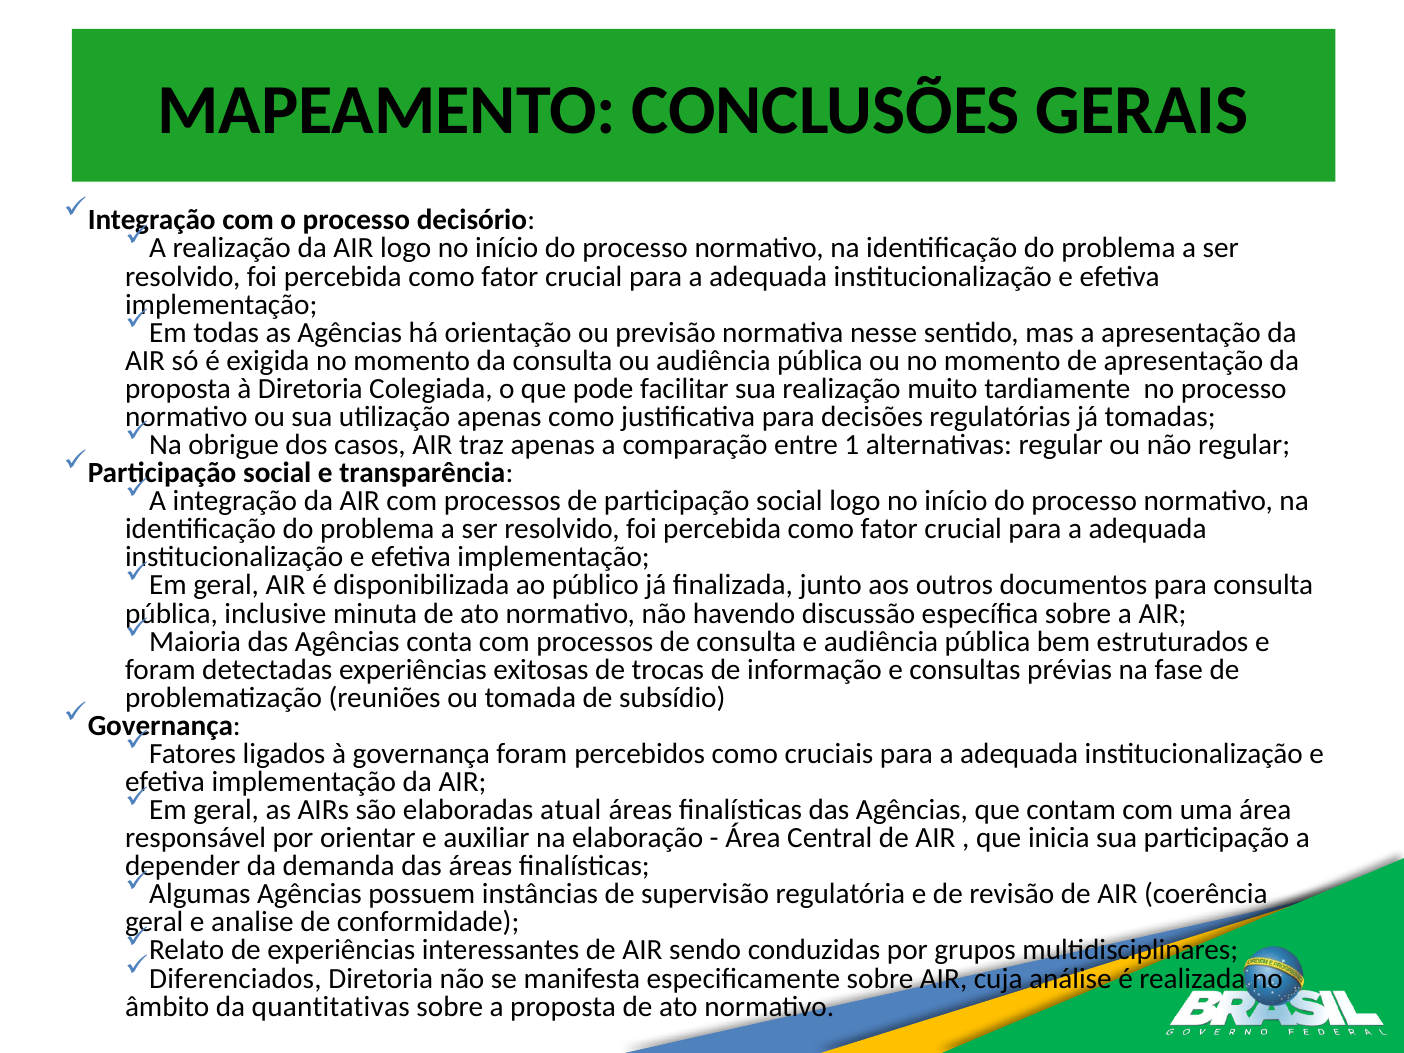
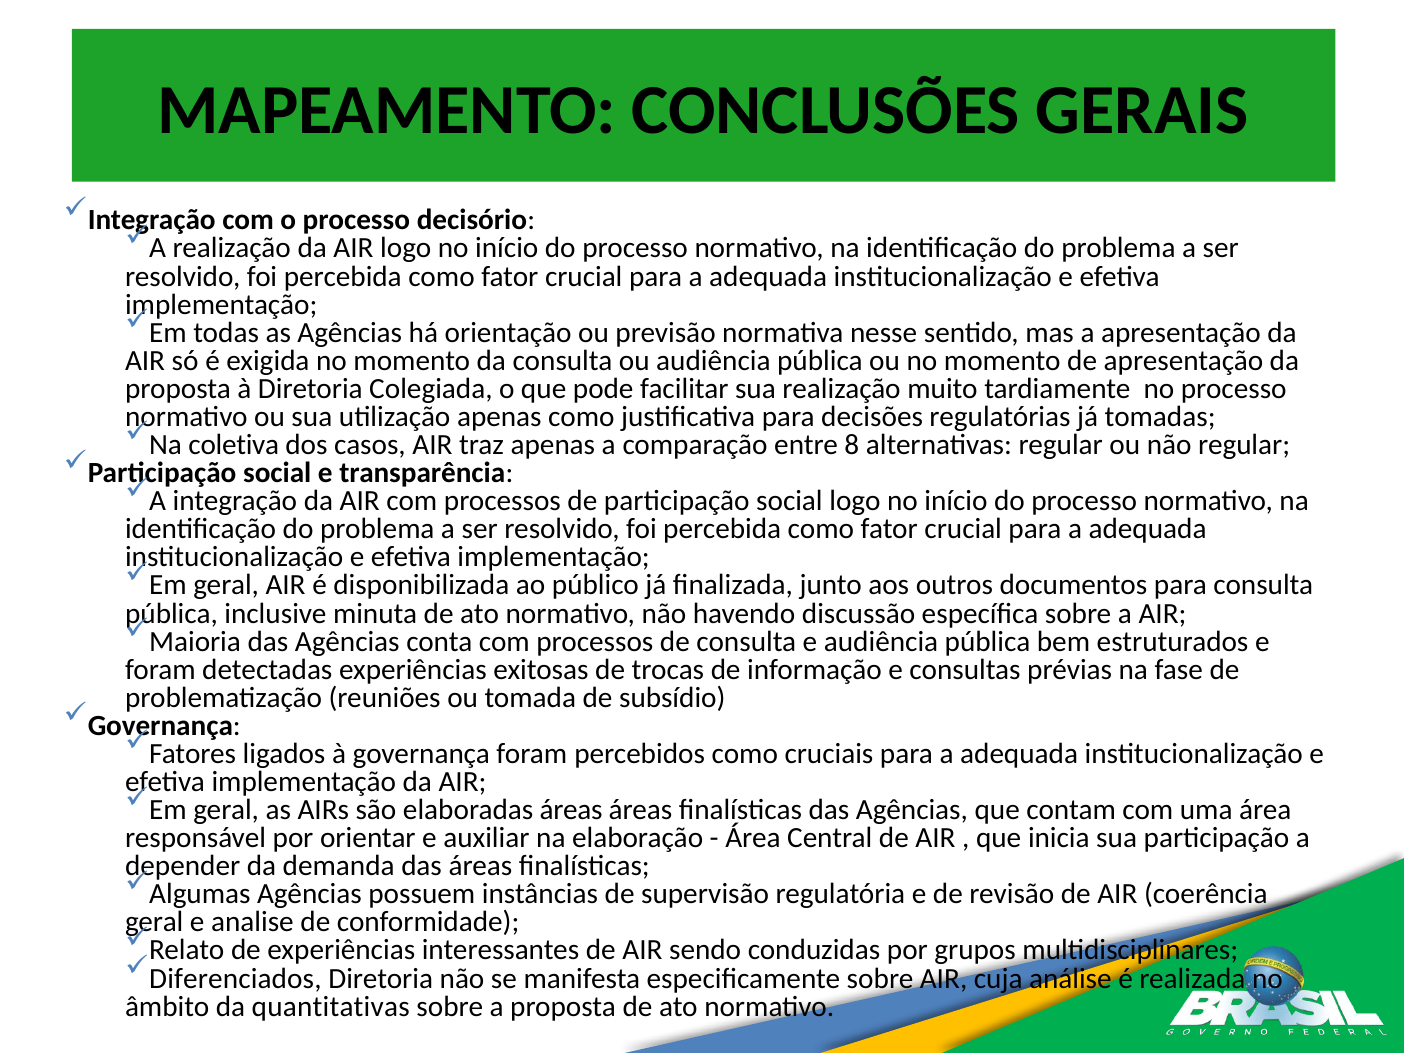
obrigue: obrigue -> coletiva (234, 445)
1: 1 -> 8 (852, 445)
elaboradas atual: atual -> áreas (571, 810)
